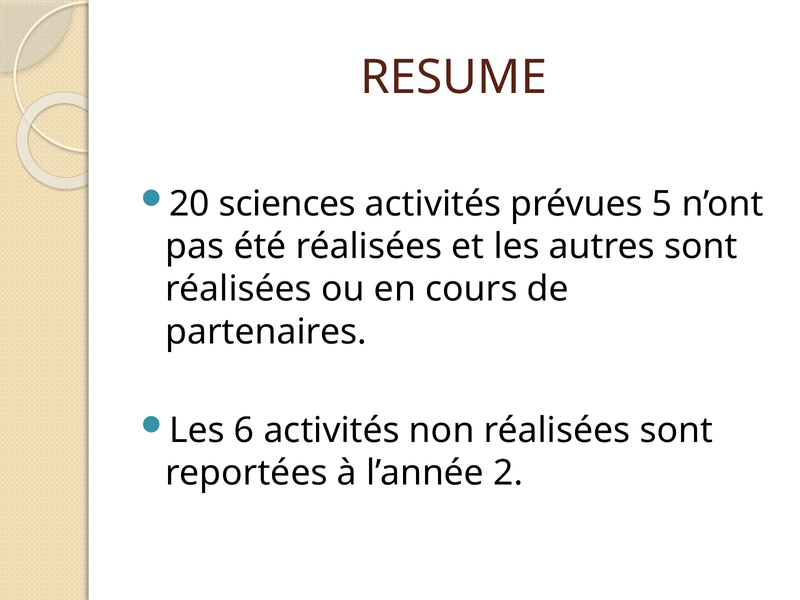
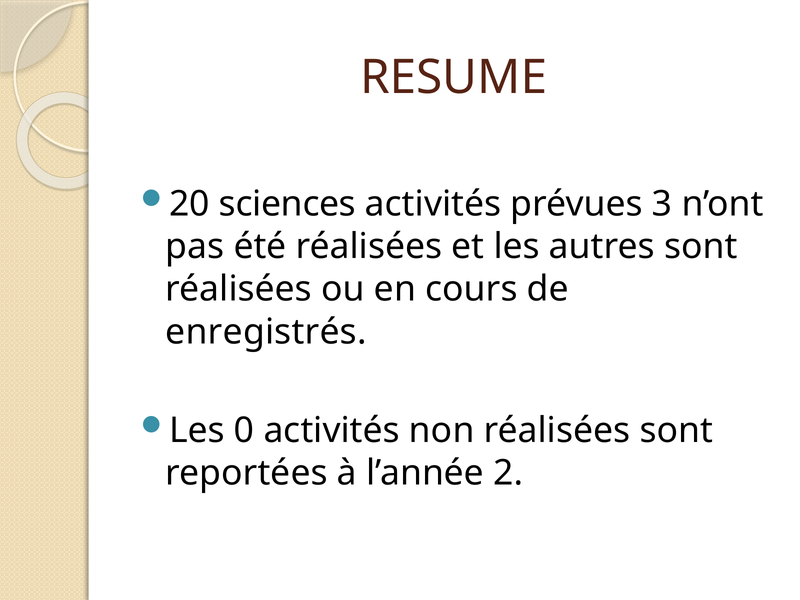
5: 5 -> 3 (662, 204)
partenaires: partenaires -> enregistrés (266, 332)
6: 6 -> 0 (244, 431)
